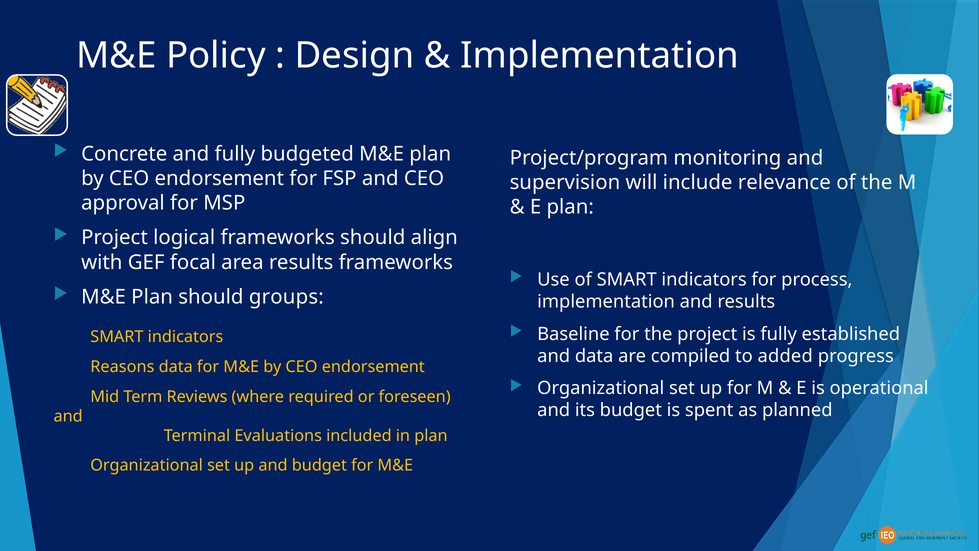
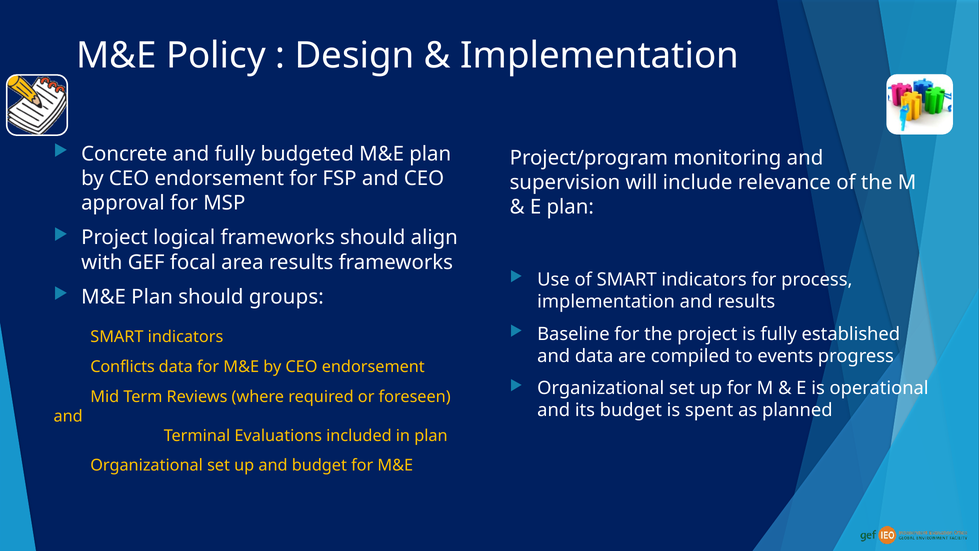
added: added -> events (785, 356)
Reasons: Reasons -> Conflicts (123, 367)
